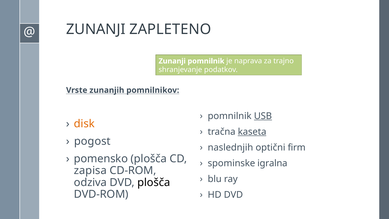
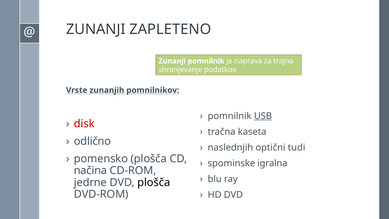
disk colour: orange -> red (84, 124)
kaseta underline: present -> none (252, 132)
pogost: pogost -> odlično (92, 141)
firm: firm -> tudi (297, 147)
zapisa: zapisa -> načina (90, 170)
odziva: odziva -> jedrne (90, 182)
